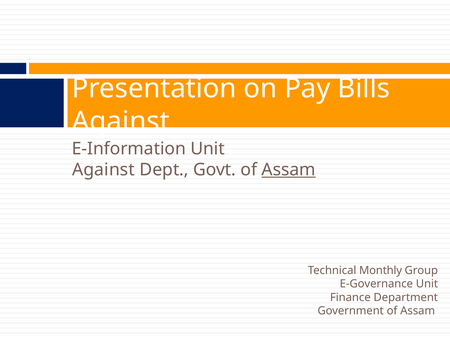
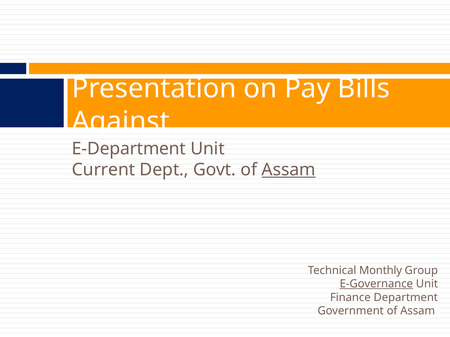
E-Information: E-Information -> E-Department (129, 149)
Against: Against -> Current (104, 170)
E-Governance underline: none -> present (376, 284)
